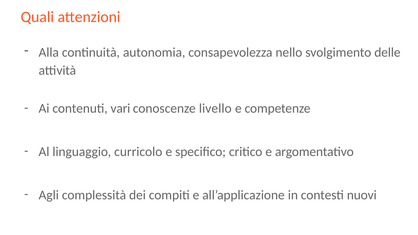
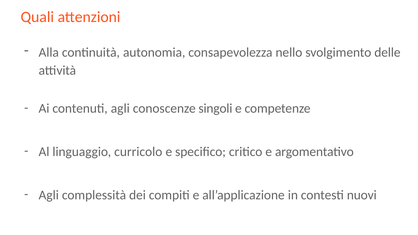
contenuti vari: vari -> agli (120, 108)
livello: livello -> singoli (215, 108)
